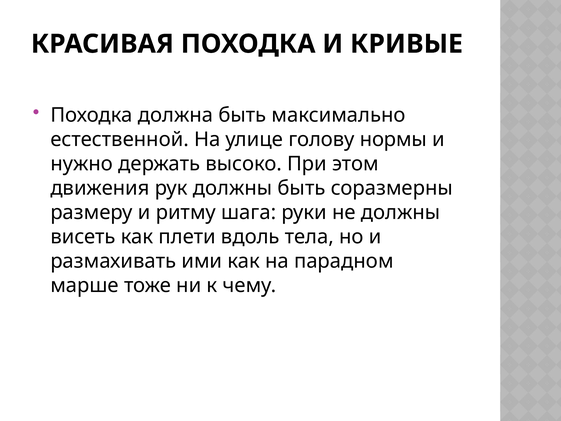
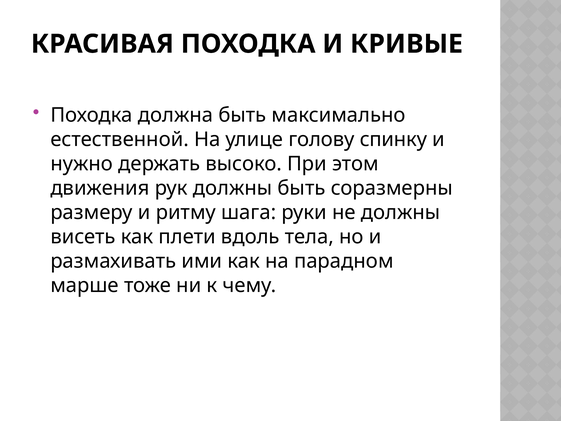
нормы: нормы -> спинку (393, 139)
